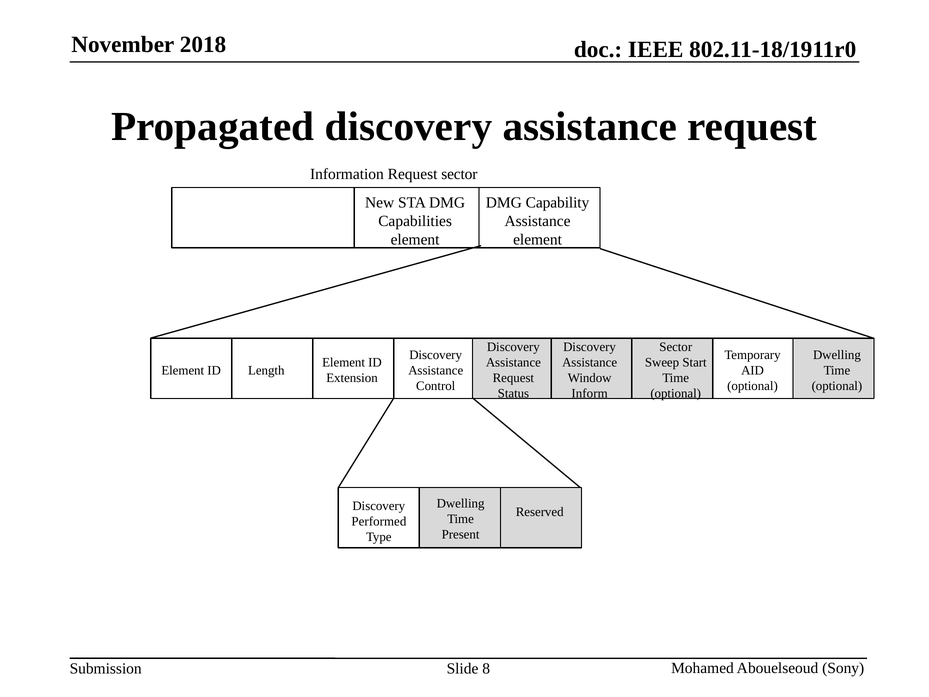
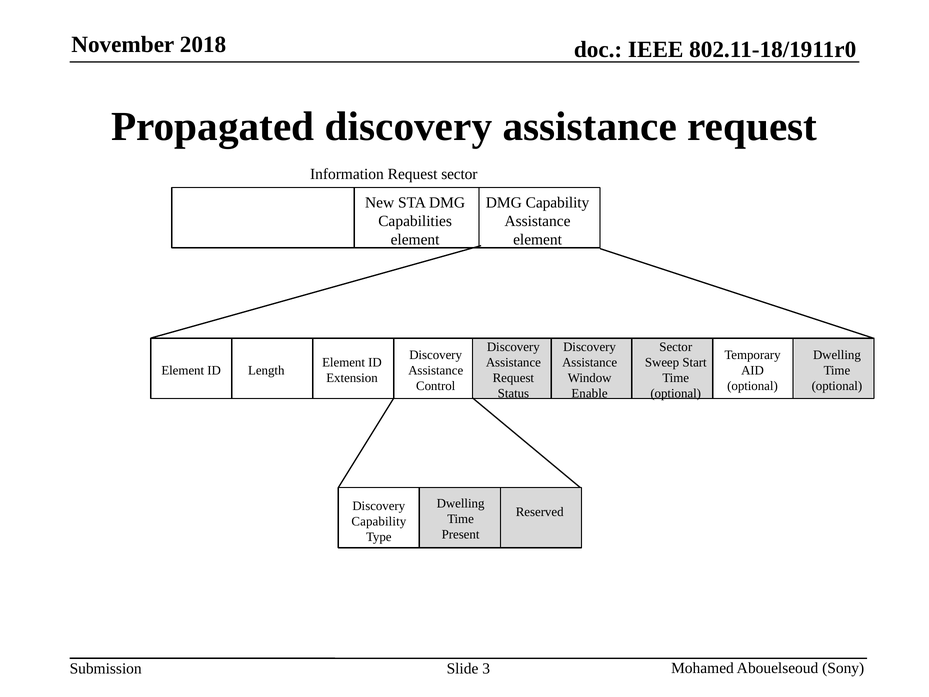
Inform: Inform -> Enable (590, 393)
Performed: Performed -> Capability (379, 521)
8: 8 -> 3 (486, 668)
